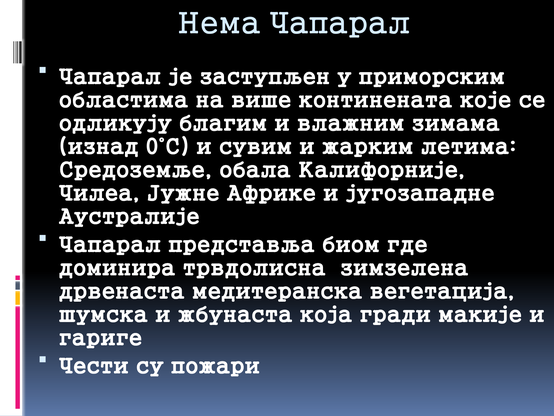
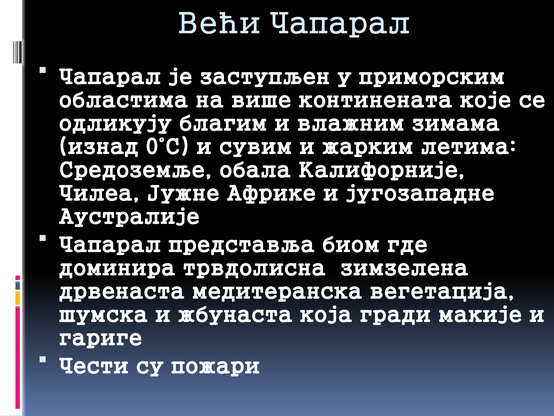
Нема: Нема -> Већи (219, 23)
